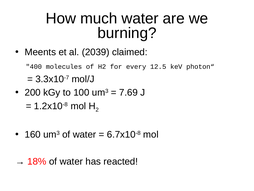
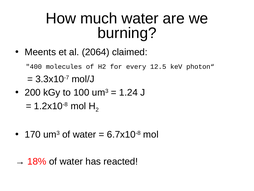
2039: 2039 -> 2064 (96, 52)
7.69: 7.69 -> 1.24 (128, 92)
160: 160 -> 170 (33, 134)
